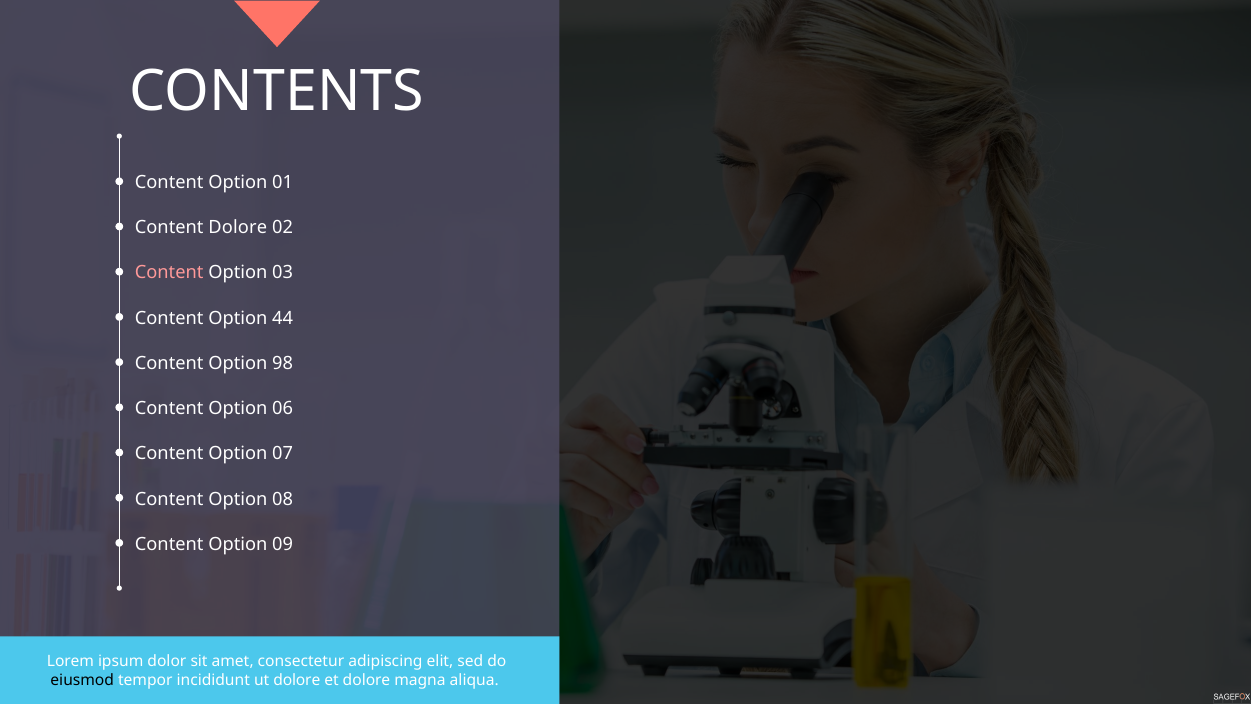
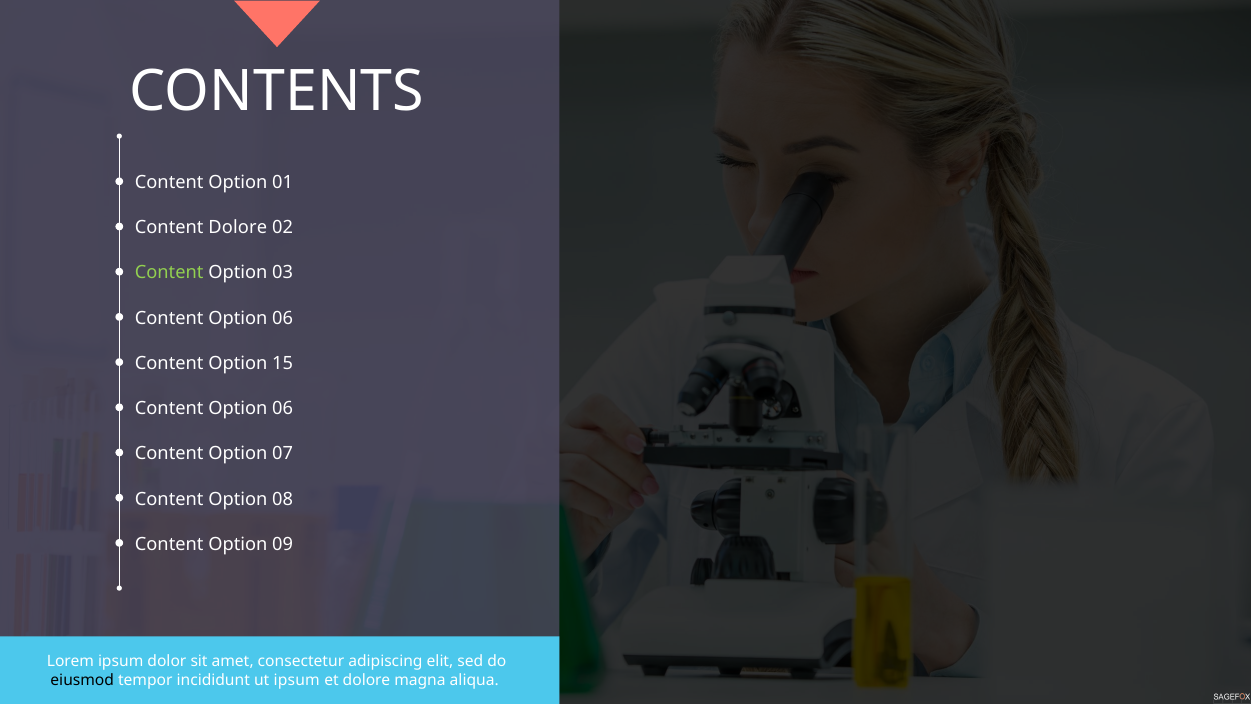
Content colour: pink -> light green (169, 273)
44: 44 -> 06 (283, 318)
98: 98 -> 15 (283, 364)
ut dolore: dolore -> ipsum (297, 680)
